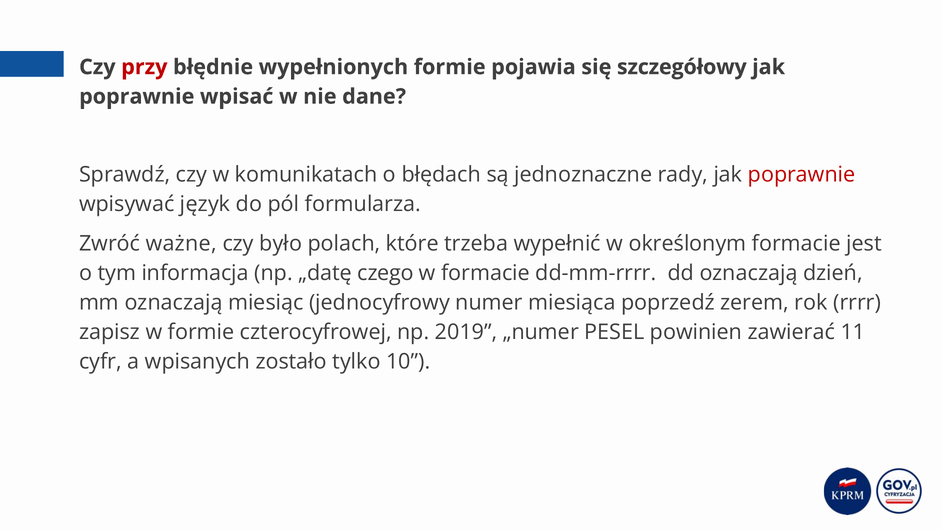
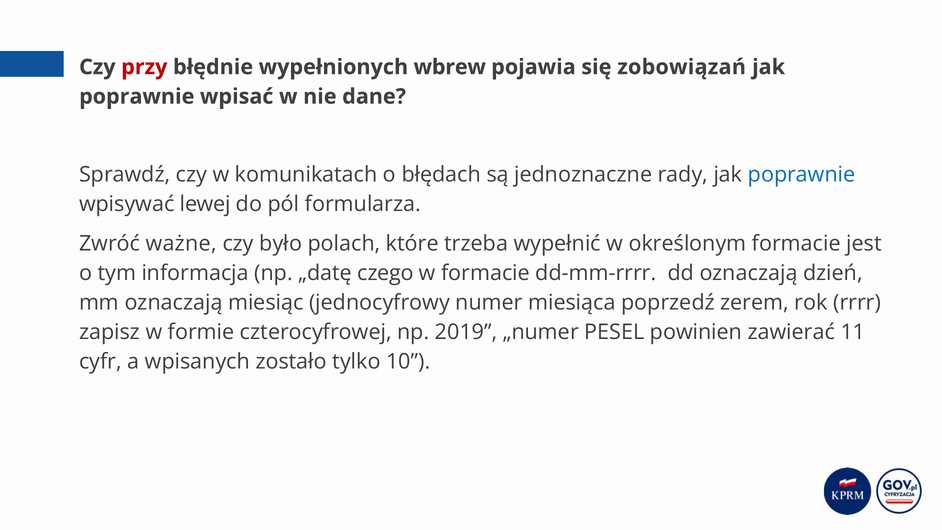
wypełnionych formie: formie -> wbrew (450, 67)
szczegółowy: szczegółowy -> zobowiązań (682, 67)
poprawnie colour: red -> blue (802, 175)
język: język -> lewej (205, 204)
